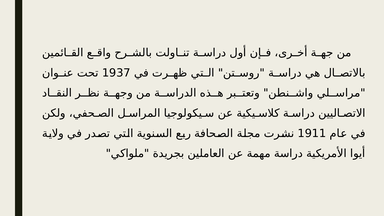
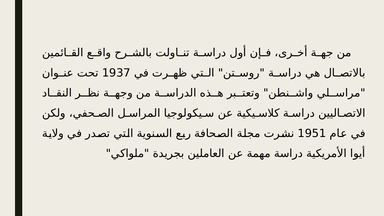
1911: 1911 -> 1951 (312, 133)
